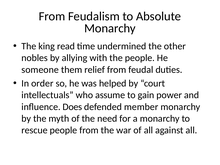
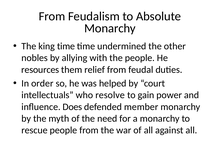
king read: read -> time (66, 46)
someone: someone -> resources (40, 70)
assume: assume -> resolve (110, 95)
